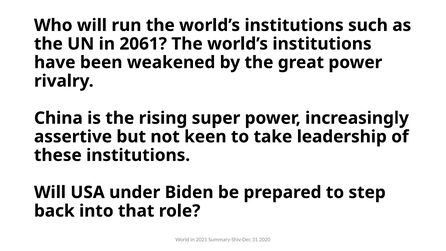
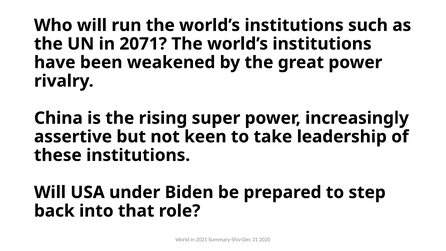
2061: 2061 -> 2071 (143, 44)
